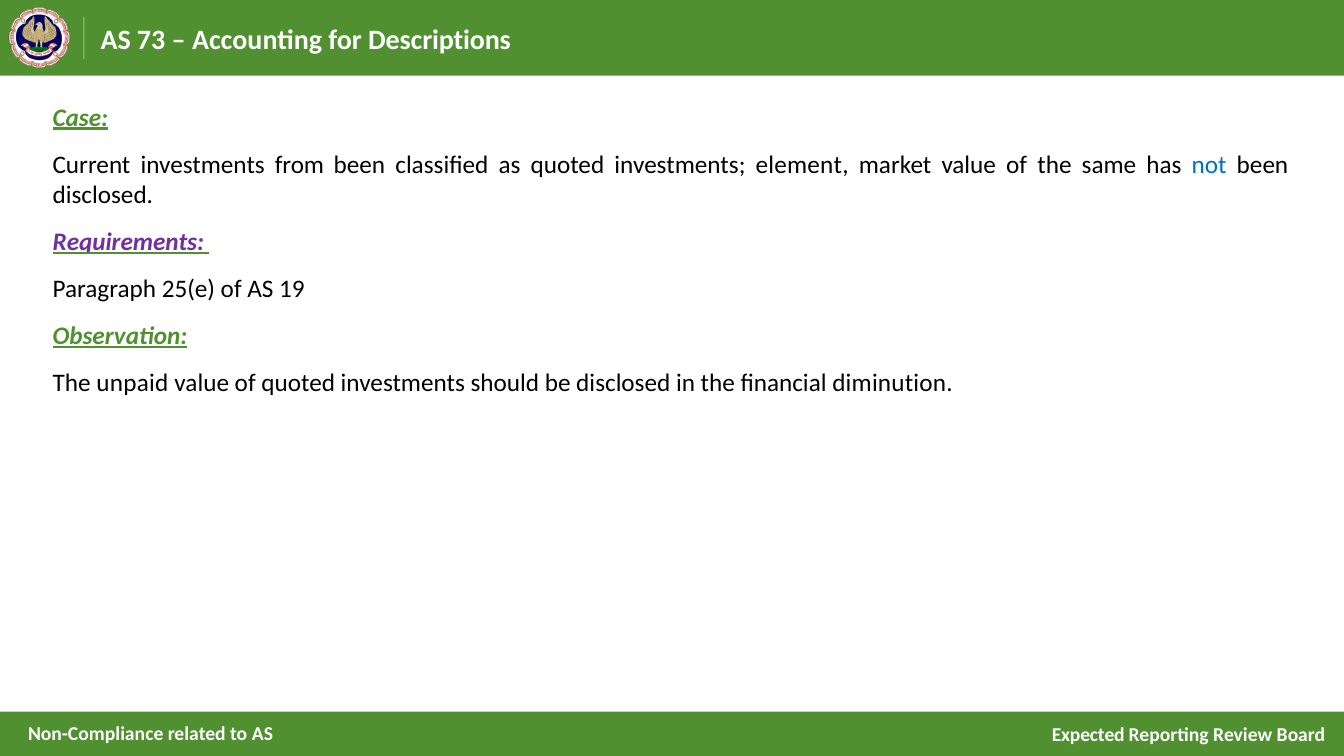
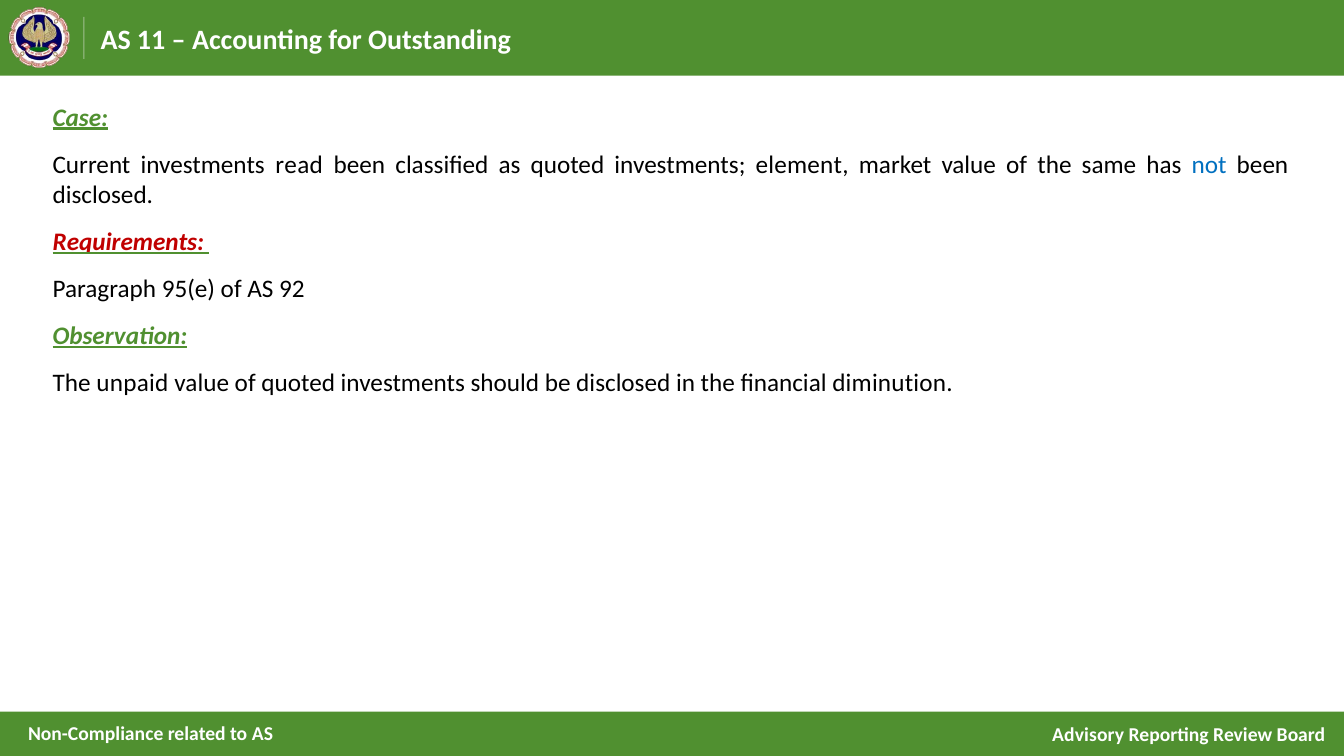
73: 73 -> 11 (151, 40)
Descriptions: Descriptions -> Outstanding (440, 40)
from: from -> read (299, 165)
Requirements colour: purple -> red (128, 242)
25(e: 25(e -> 95(e (188, 289)
19: 19 -> 92 (292, 289)
Expected: Expected -> Advisory (1088, 735)
